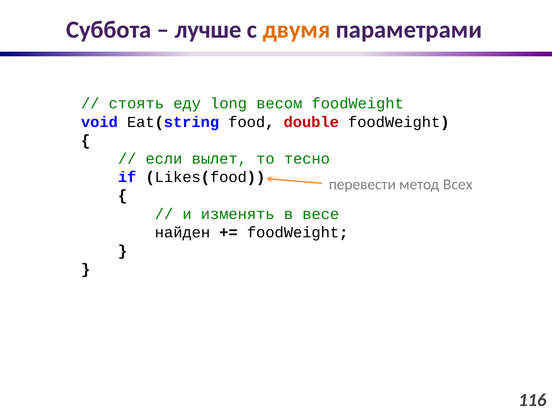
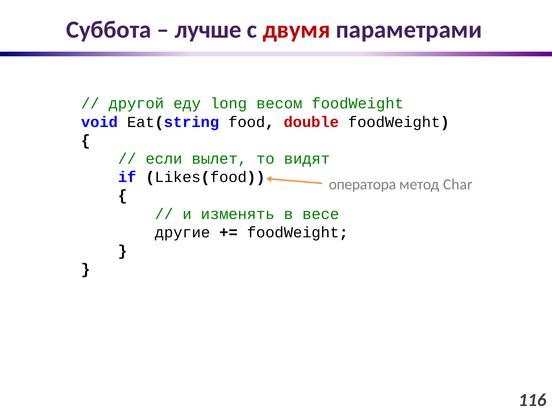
двумя colour: orange -> red (296, 30)
стоять: стоять -> другой (136, 104)
тесно: тесно -> видят (307, 159)
перевести: перевести -> оператора (362, 184)
Всех: Всех -> Char (458, 184)
найден: найден -> другие (182, 232)
